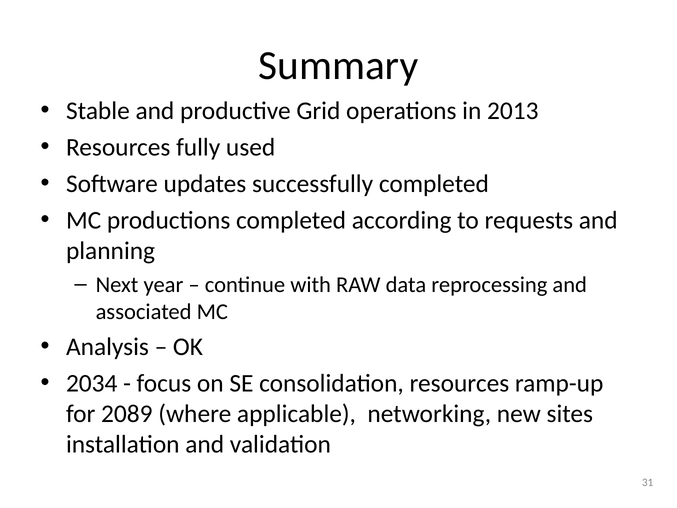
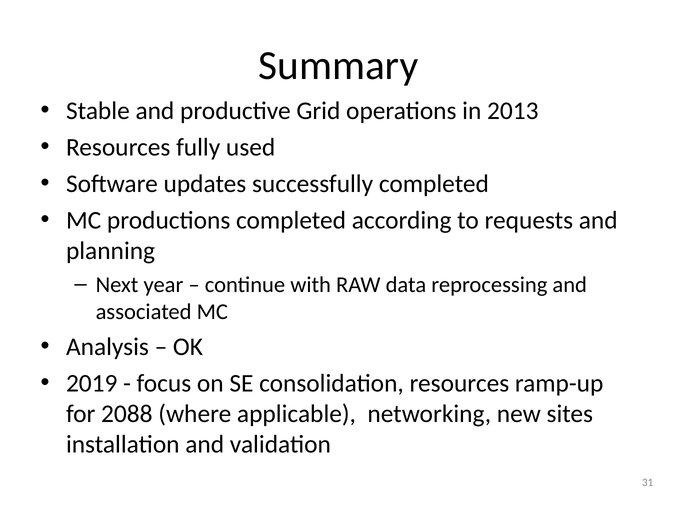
2034: 2034 -> 2019 (92, 383)
2089: 2089 -> 2088 (127, 414)
